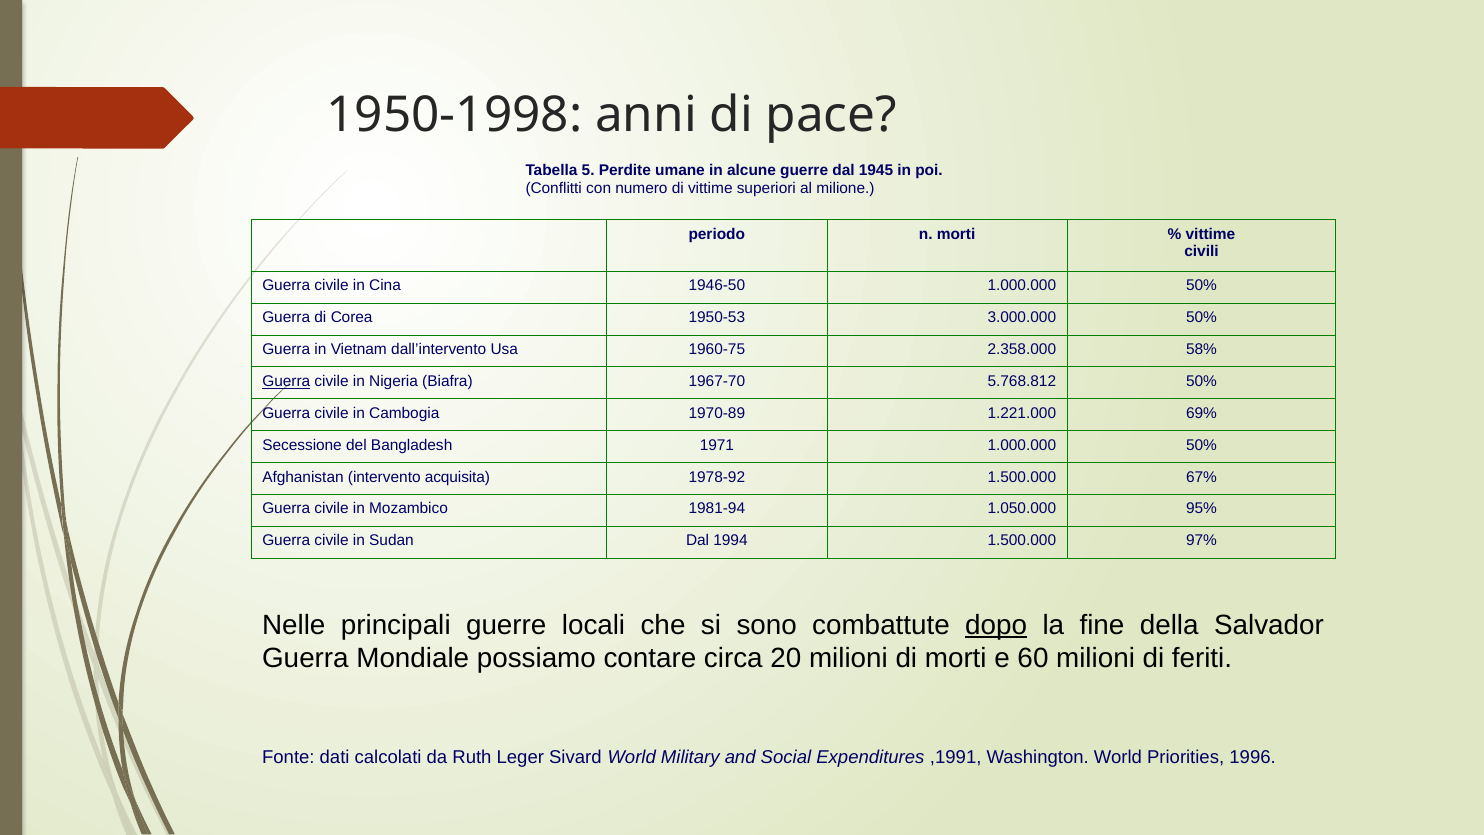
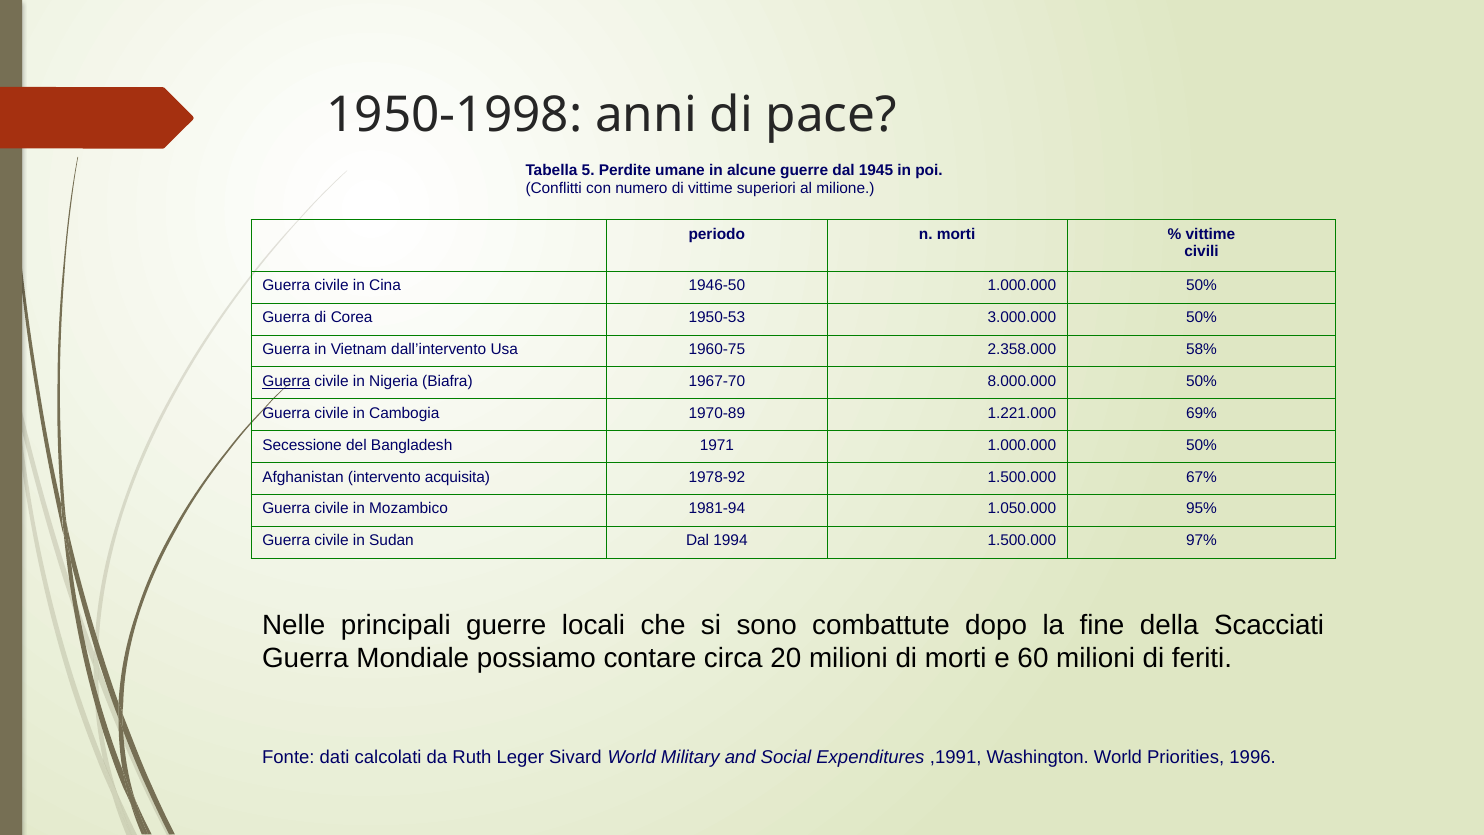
5.768.812: 5.768.812 -> 8.000.000 (1022, 381)
dopo underline: present -> none (996, 625)
Salvador: Salvador -> Scacciati (1269, 625)
